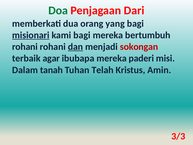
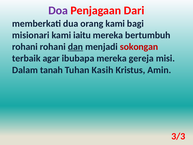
Doa colour: green -> purple (58, 10)
orang yang: yang -> kami (115, 24)
misionari underline: present -> none (31, 35)
kami bagi: bagi -> iaitu (82, 35)
paderi: paderi -> gereja (141, 58)
Telah: Telah -> Kasih (103, 70)
